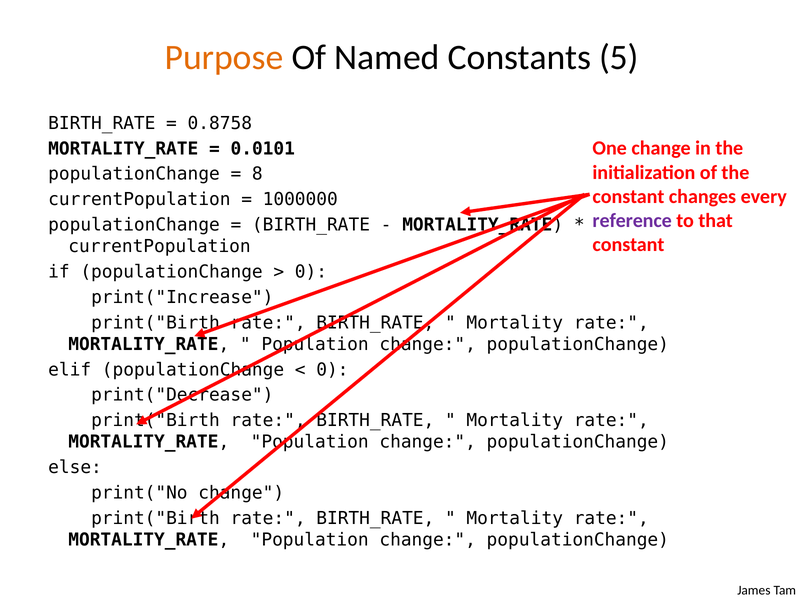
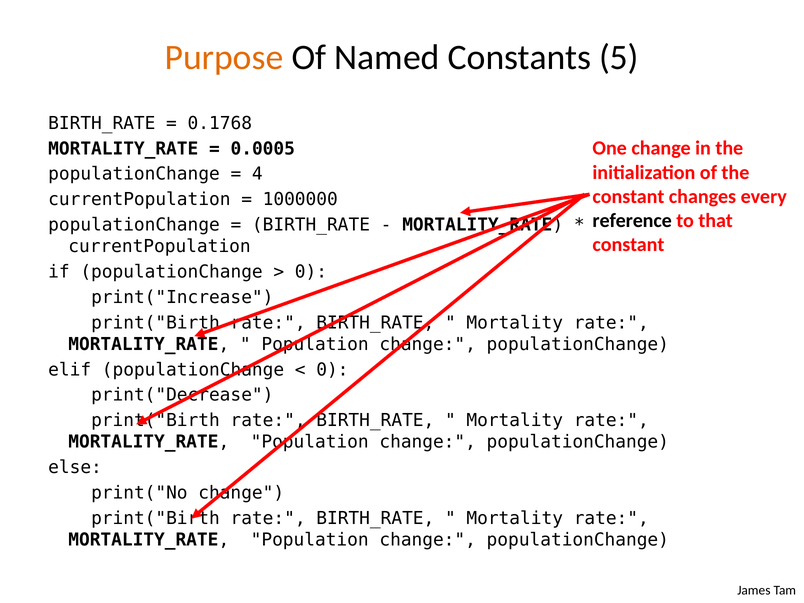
0.8758: 0.8758 -> 0.1768 (220, 123)
0.0101: 0.0101 -> 0.0005 (263, 149)
8: 8 -> 4 (257, 174)
reference colour: purple -> black (632, 221)
